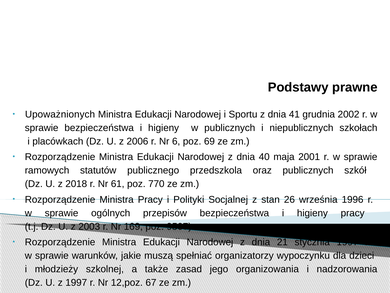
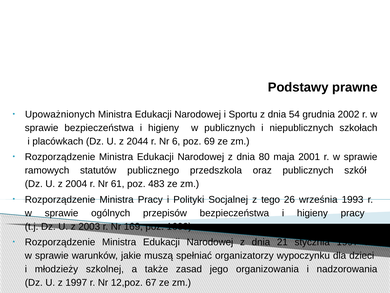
41: 41 -> 54 (294, 114)
2006: 2006 -> 2044 (137, 141)
40: 40 -> 80 (264, 157)
2018: 2018 -> 2004 (76, 184)
770: 770 -> 483 (156, 184)
stan: stan -> tego (271, 199)
1996: 1996 -> 1993 (353, 199)
9507: 9507 -> 1600 (179, 226)
